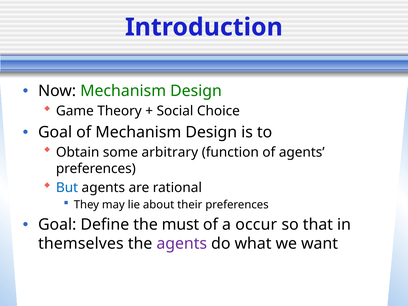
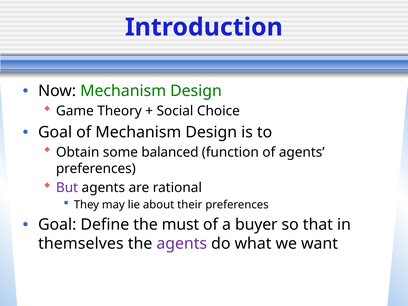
arbitrary: arbitrary -> balanced (170, 152)
But colour: blue -> purple (67, 188)
occur: occur -> buyer (256, 225)
